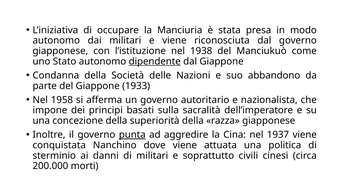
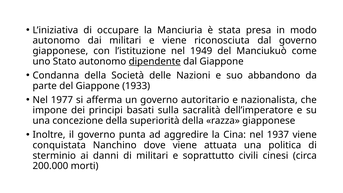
1938: 1938 -> 1949 (201, 51)
1958: 1958 -> 1977 (62, 100)
punta underline: present -> none (132, 135)
